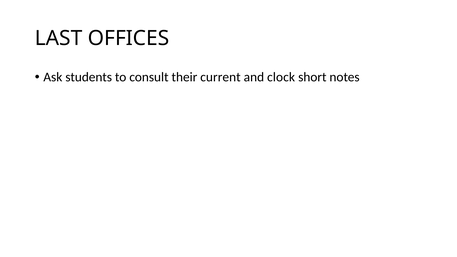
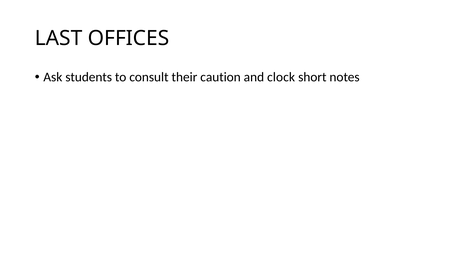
current: current -> caution (221, 77)
